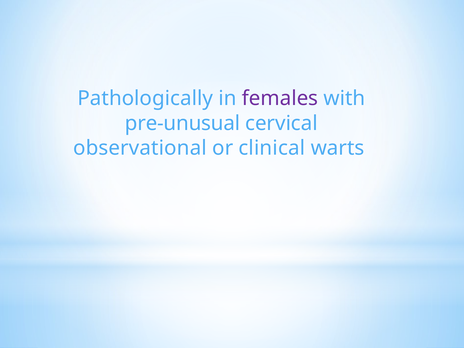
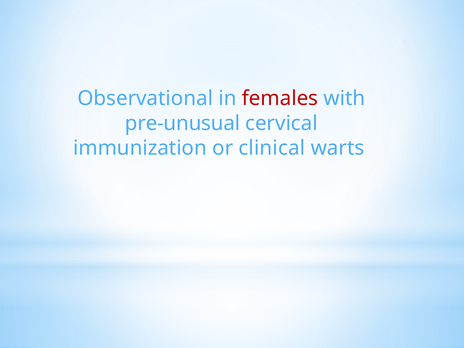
Pathologically: Pathologically -> Observational (145, 98)
females colour: purple -> red (280, 98)
observational: observational -> immunization (140, 148)
